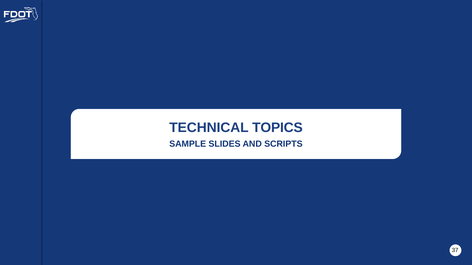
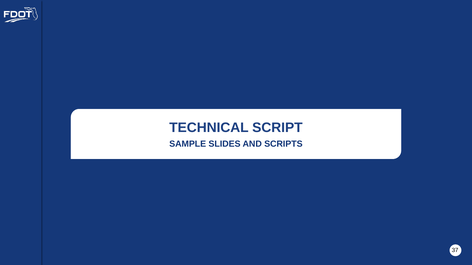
TOPICS: TOPICS -> SCRIPT (277, 128)
